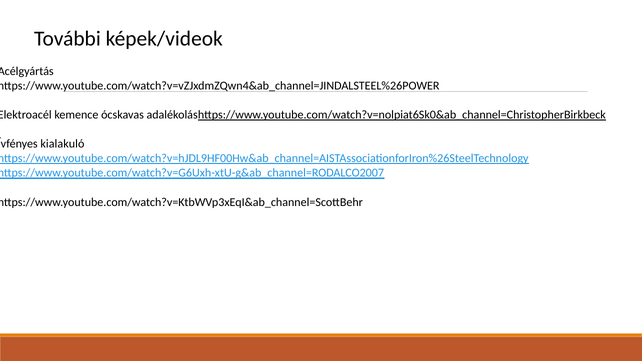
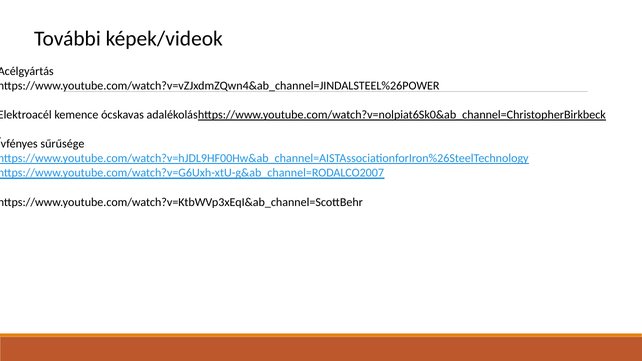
kialakuló: kialakuló -> sűrűsége (62, 144)
